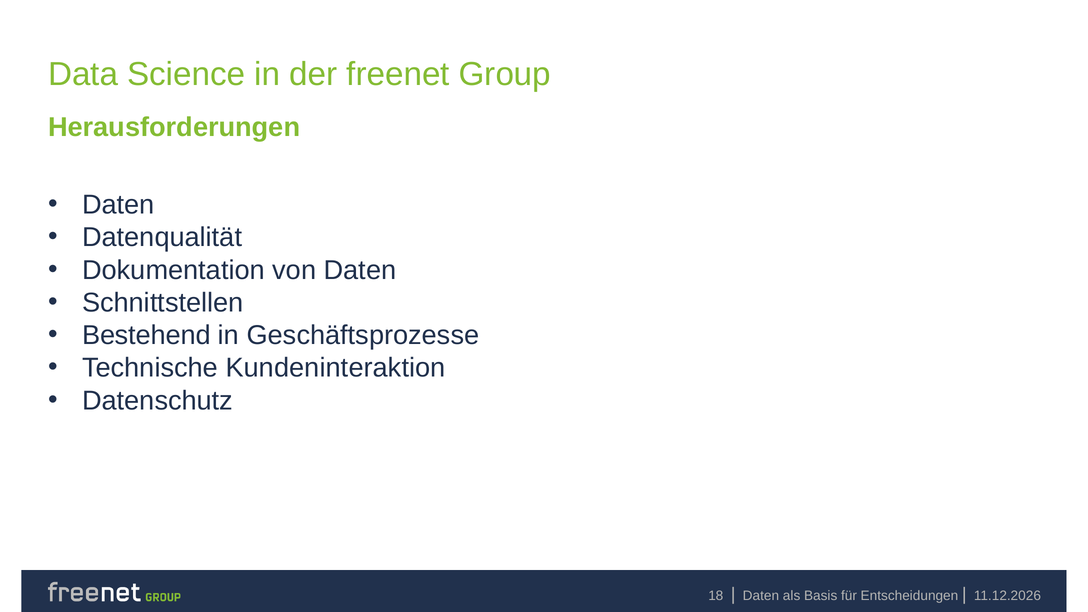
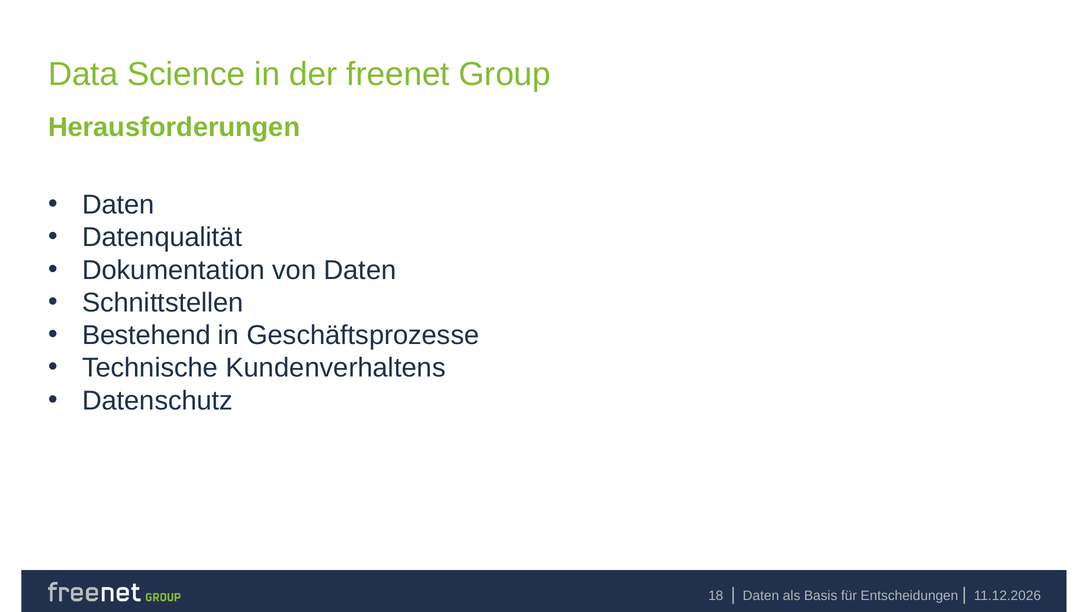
Kundeninteraktion: Kundeninteraktion -> Kundenverhaltens (336, 368)
